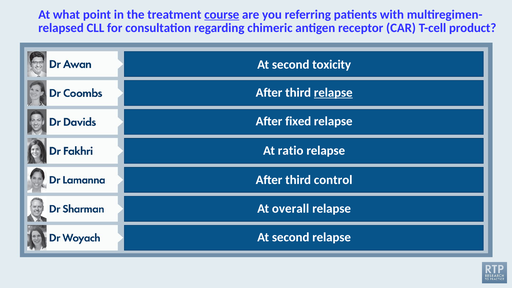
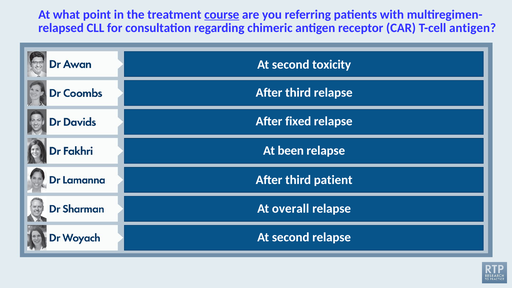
T-cell product: product -> antigen (473, 28)
relapse underline: present -> none (333, 93)
ratio: ratio -> been (291, 151)
control: control -> patient (333, 180)
